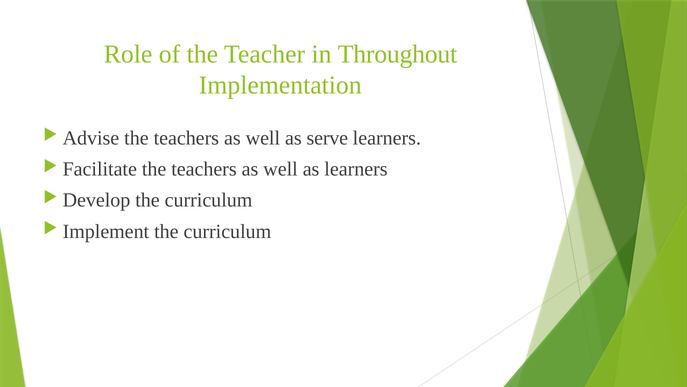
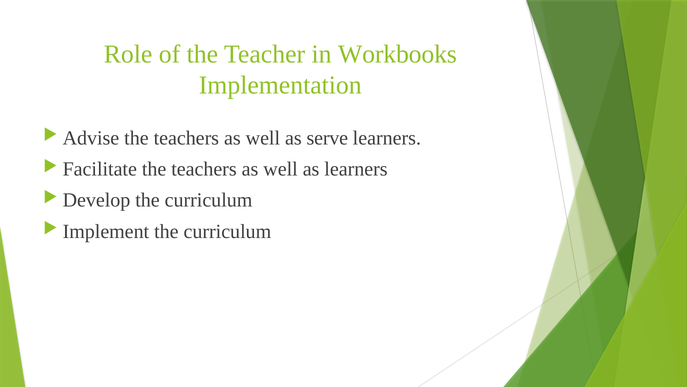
Throughout: Throughout -> Workbooks (397, 54)
